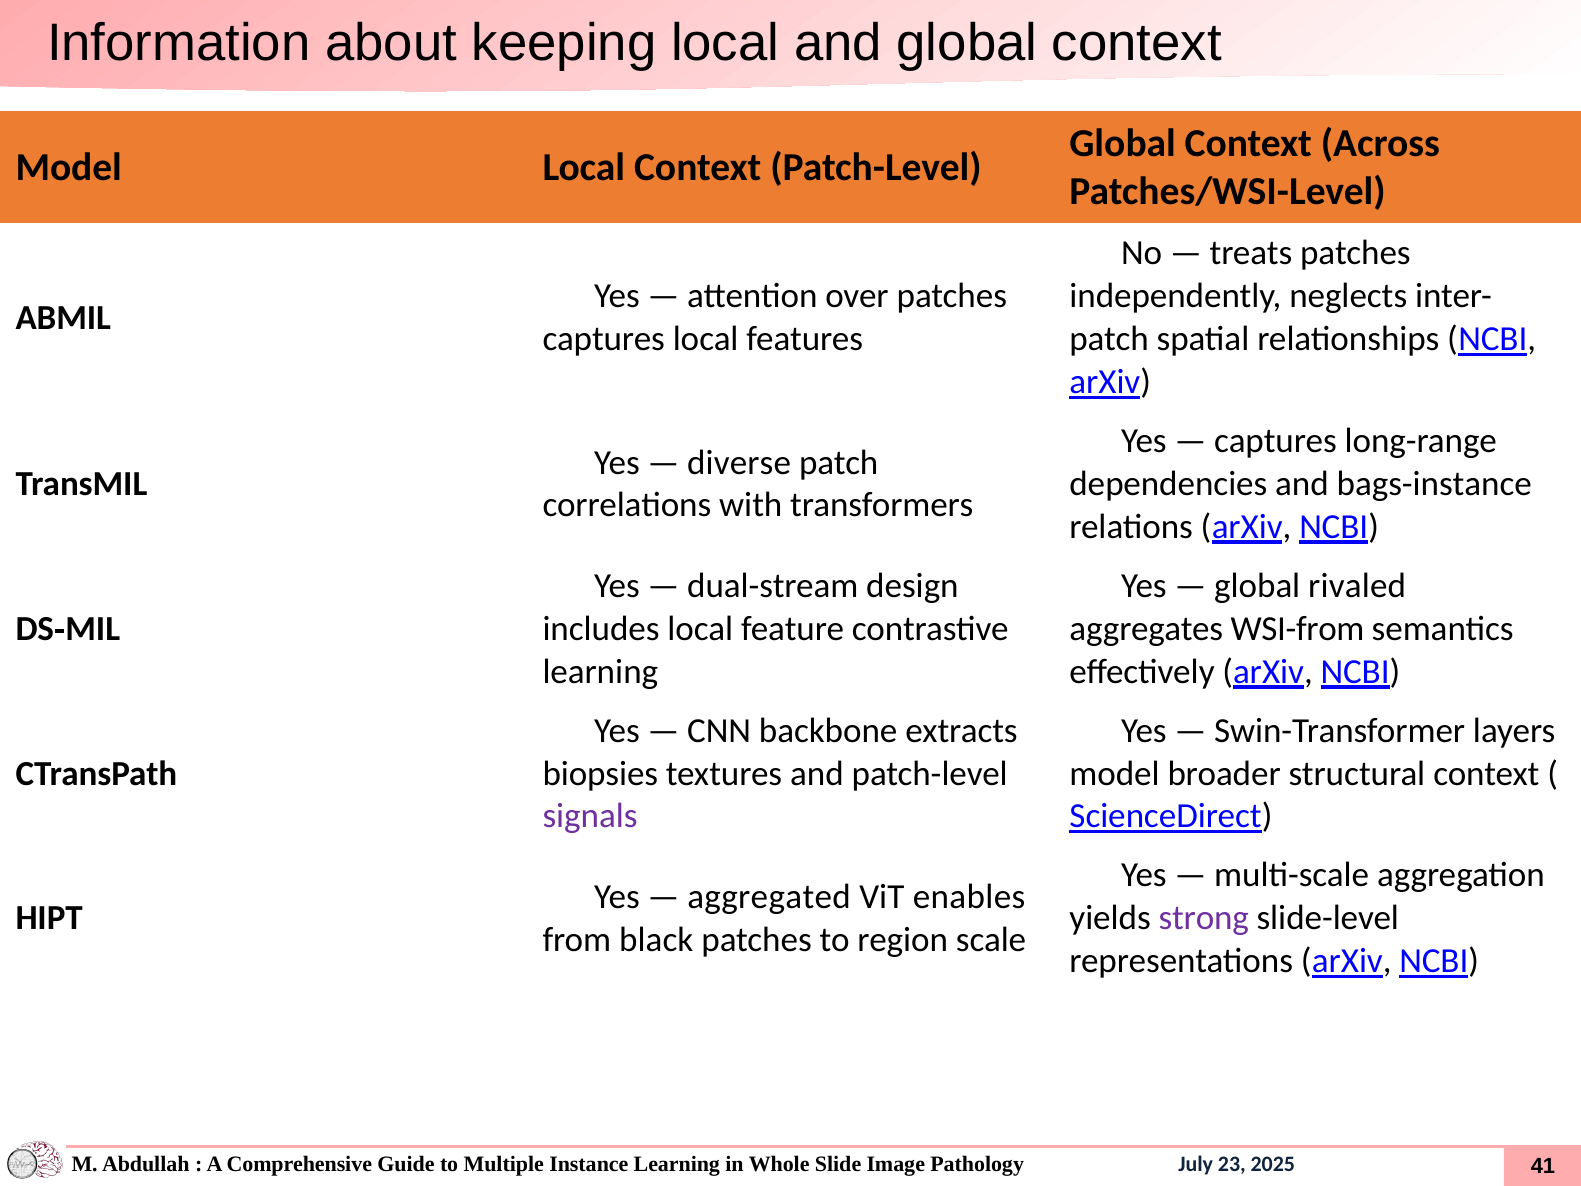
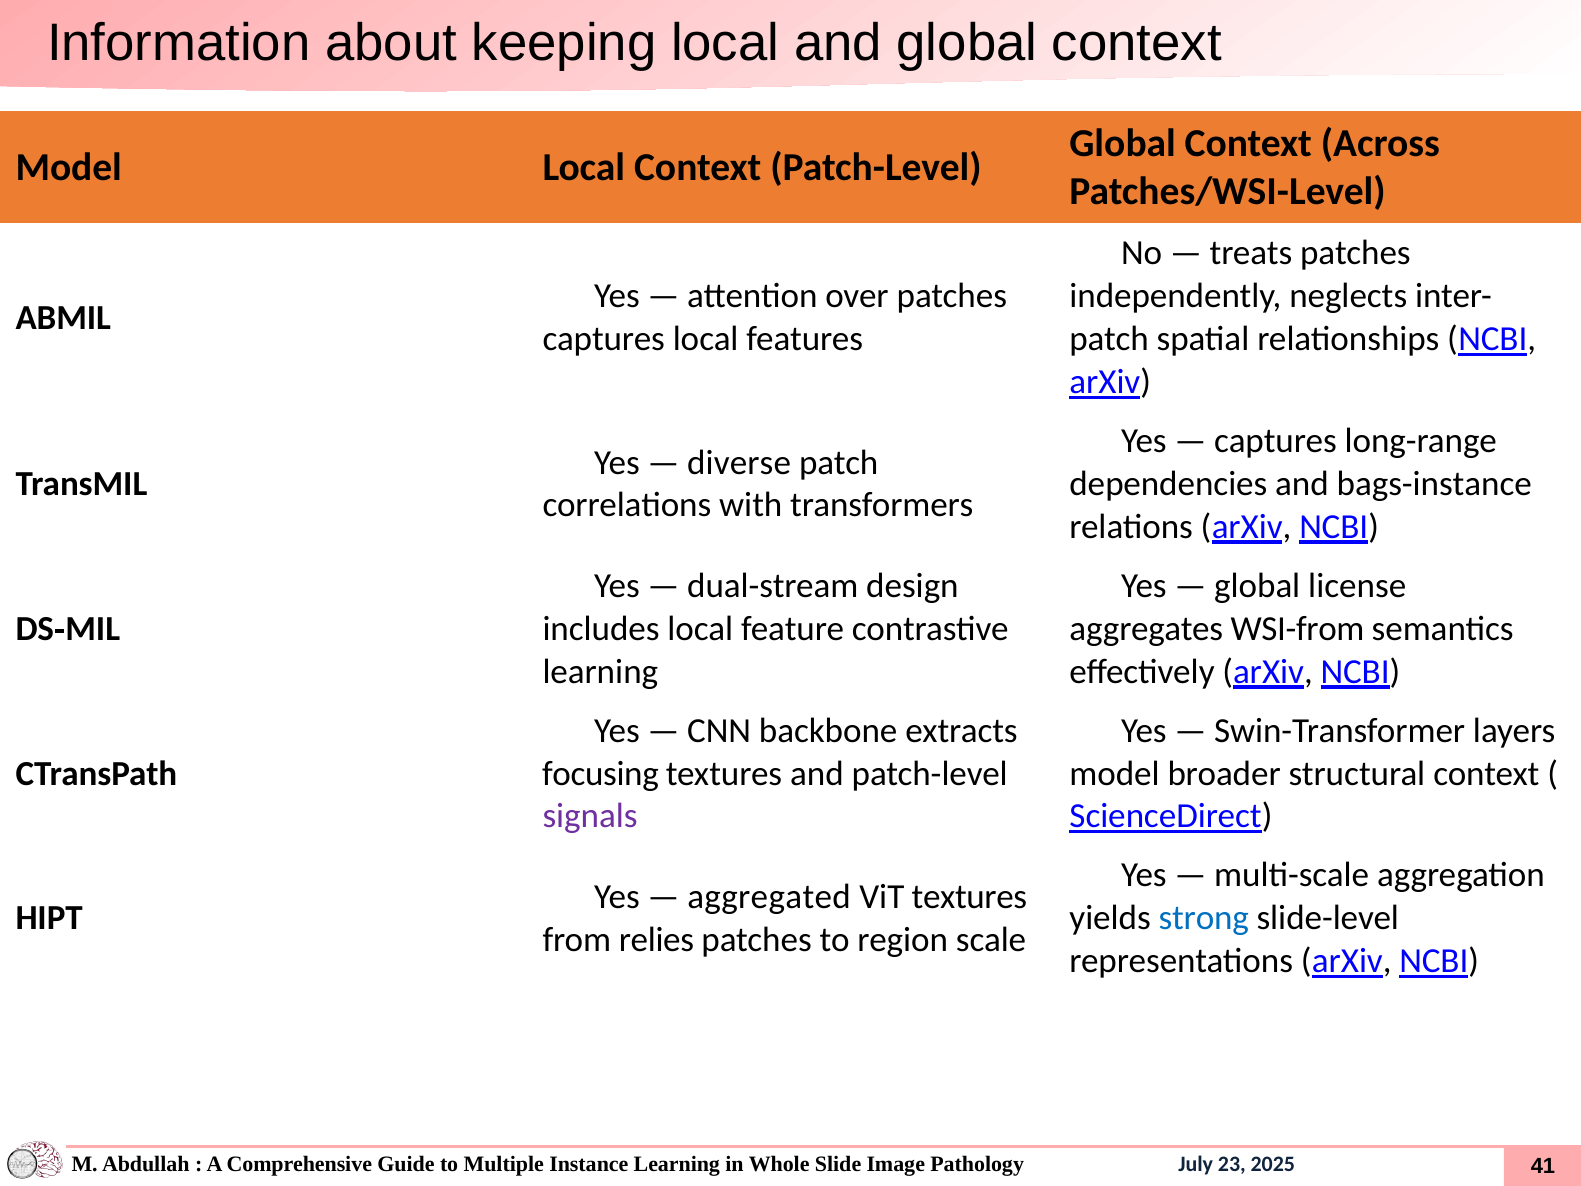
rivaled: rivaled -> license (1357, 586)
biopsies: biopsies -> focusing (600, 773)
ViT enables: enables -> textures (969, 896)
strong colour: purple -> blue (1204, 918)
black: black -> relies (656, 939)
